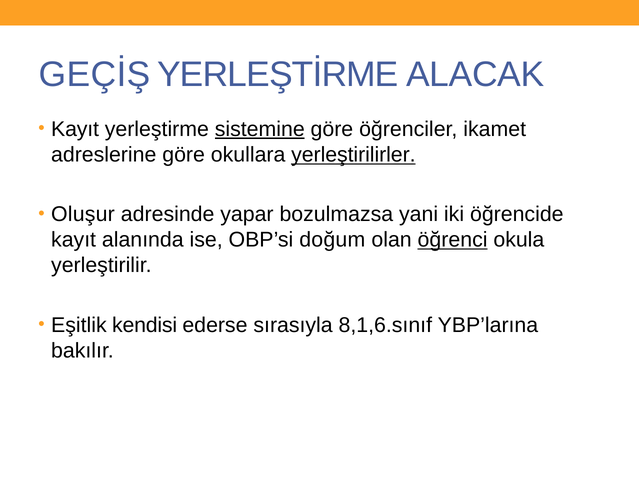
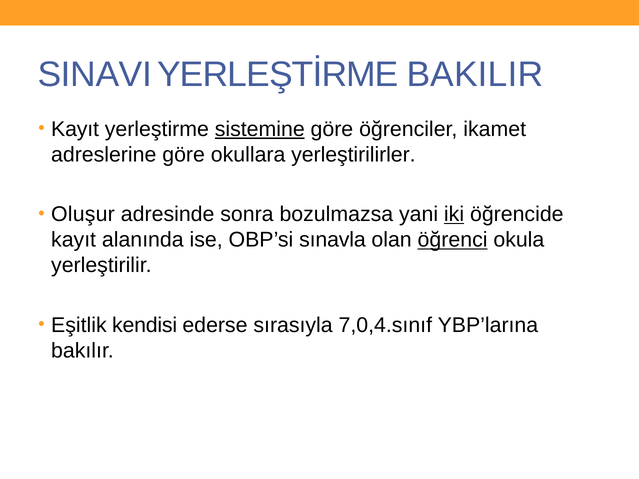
GEÇİŞ: GEÇİŞ -> SINAVI (95, 74)
ALACAK: ALACAK -> BAKILIR (475, 74)
yerleştirilirler underline: present -> none (353, 155)
yapar: yapar -> sonra (247, 214)
iki underline: none -> present (454, 214)
doğum: doğum -> sınavla (332, 240)
8,1,6.sınıf: 8,1,6.sınıf -> 7,0,4.sınıf (385, 325)
